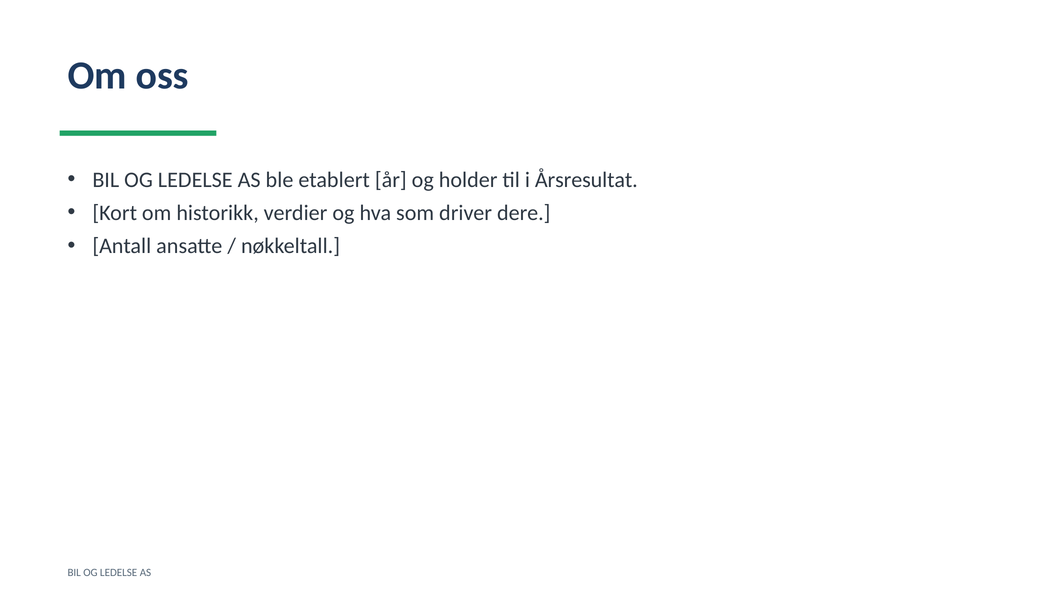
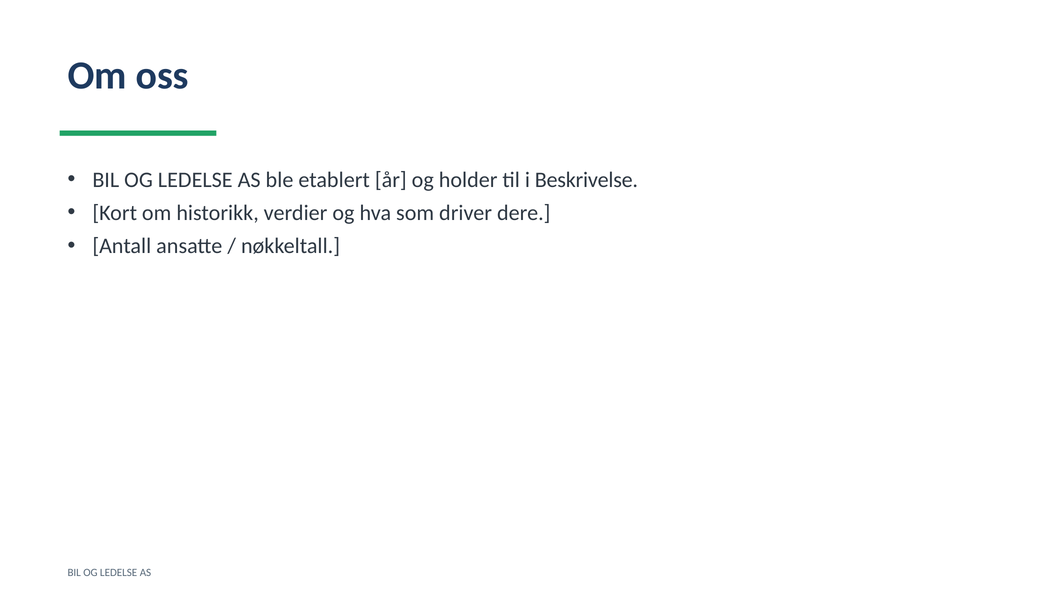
Årsresultat: Årsresultat -> Beskrivelse (586, 180)
